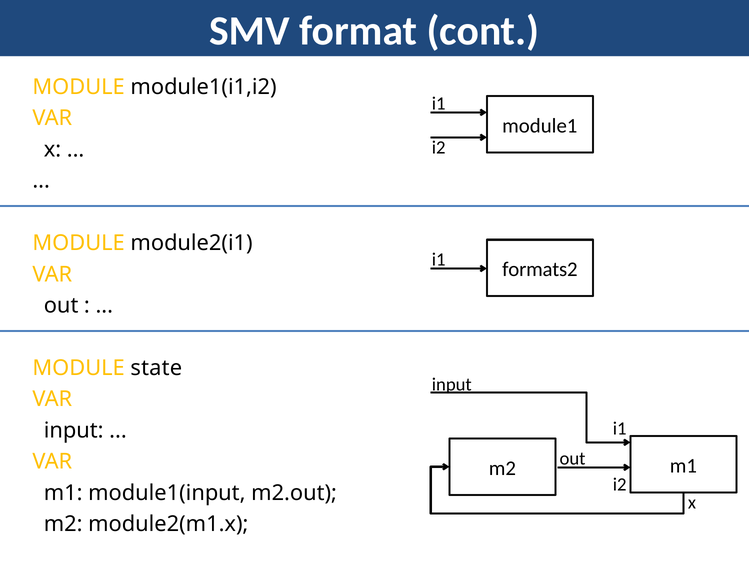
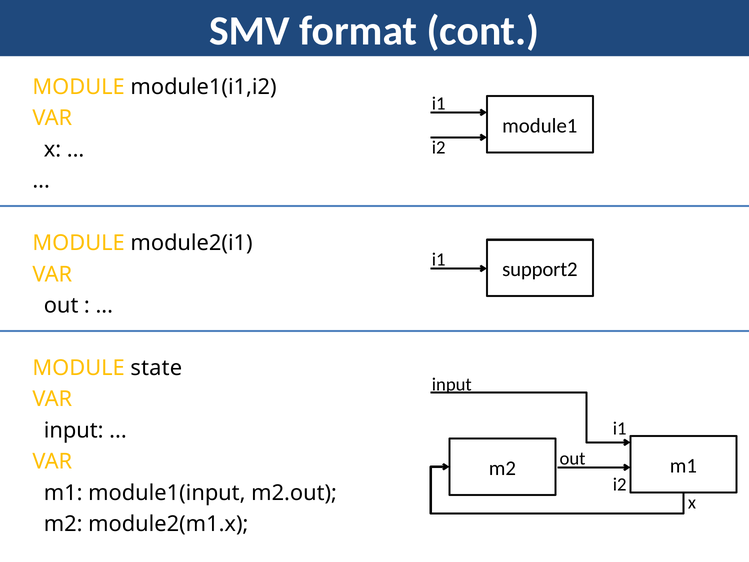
formats2: formats2 -> support2 (540, 269)
